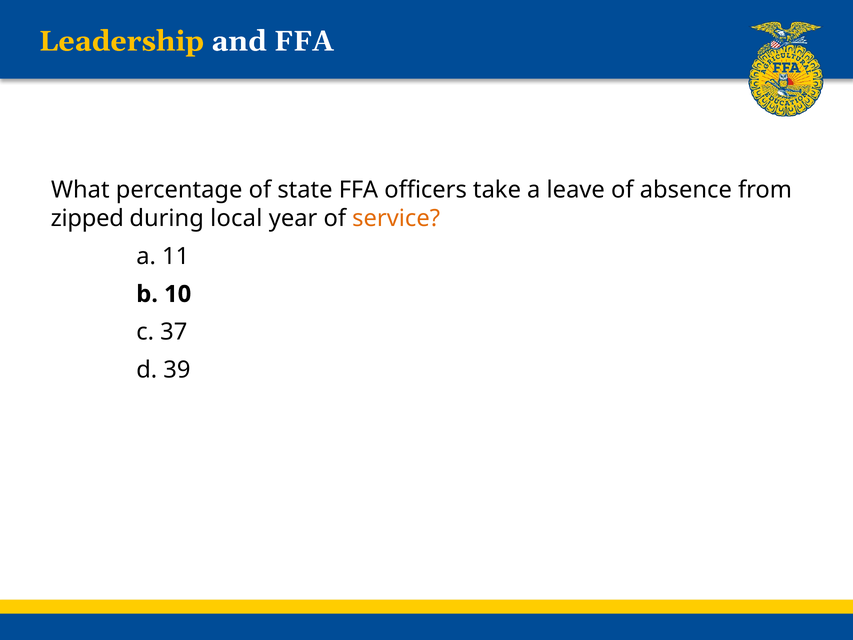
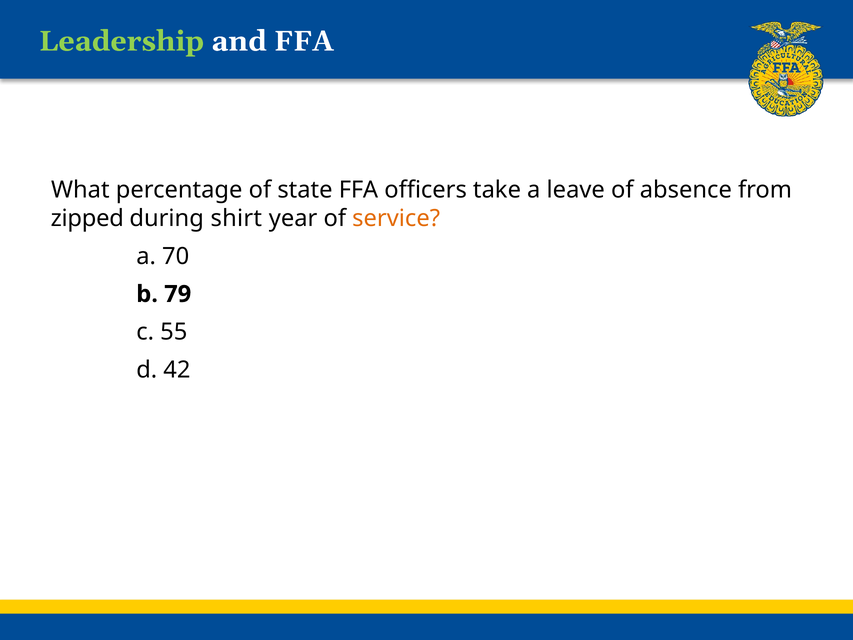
Leadership colour: yellow -> light green (122, 41)
local: local -> shirt (236, 218)
11: 11 -> 70 (176, 256)
10: 10 -> 79 (178, 294)
37: 37 -> 55 (174, 332)
39: 39 -> 42 (177, 370)
